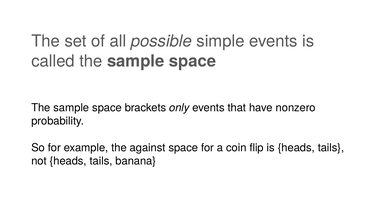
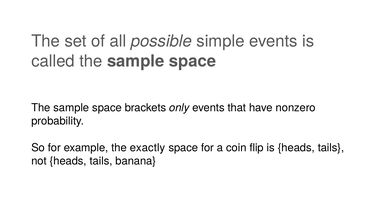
against: against -> exactly (148, 147)
